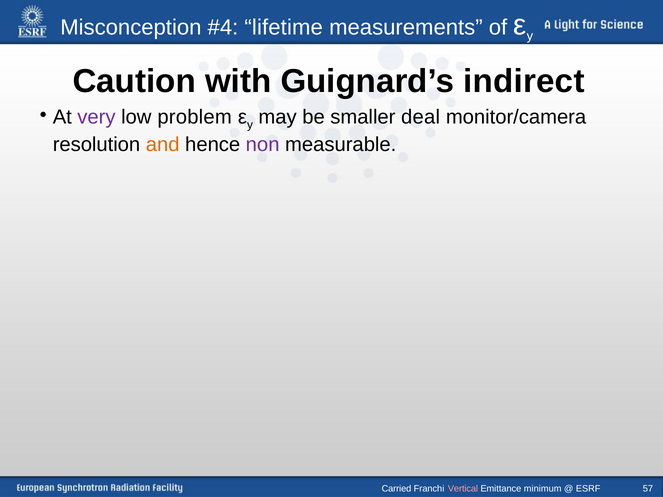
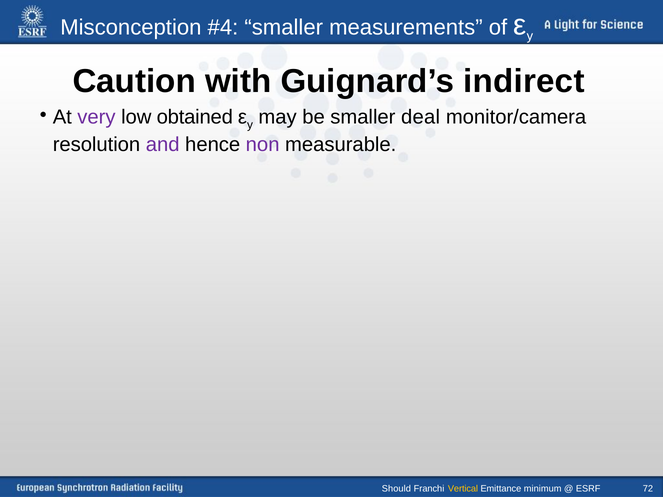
lifetime: lifetime -> smaller (284, 27)
problem: problem -> obtained (195, 117)
and colour: orange -> purple (163, 145)
Carried: Carried -> Should (396, 489)
Vertical colour: pink -> yellow (463, 489)
57: 57 -> 72 (648, 489)
